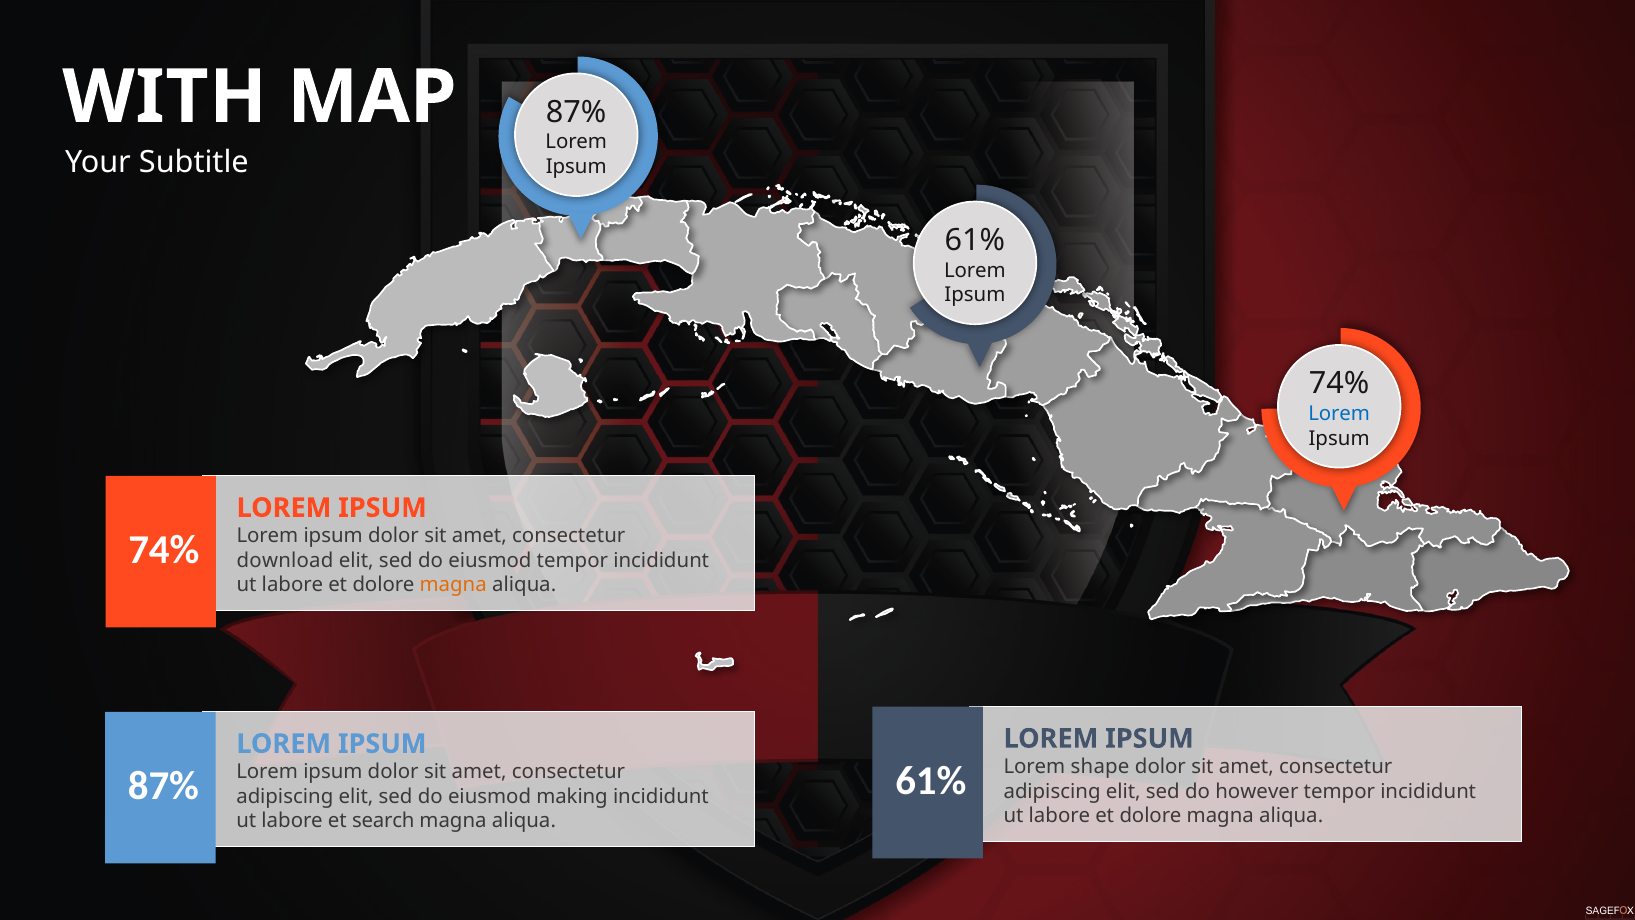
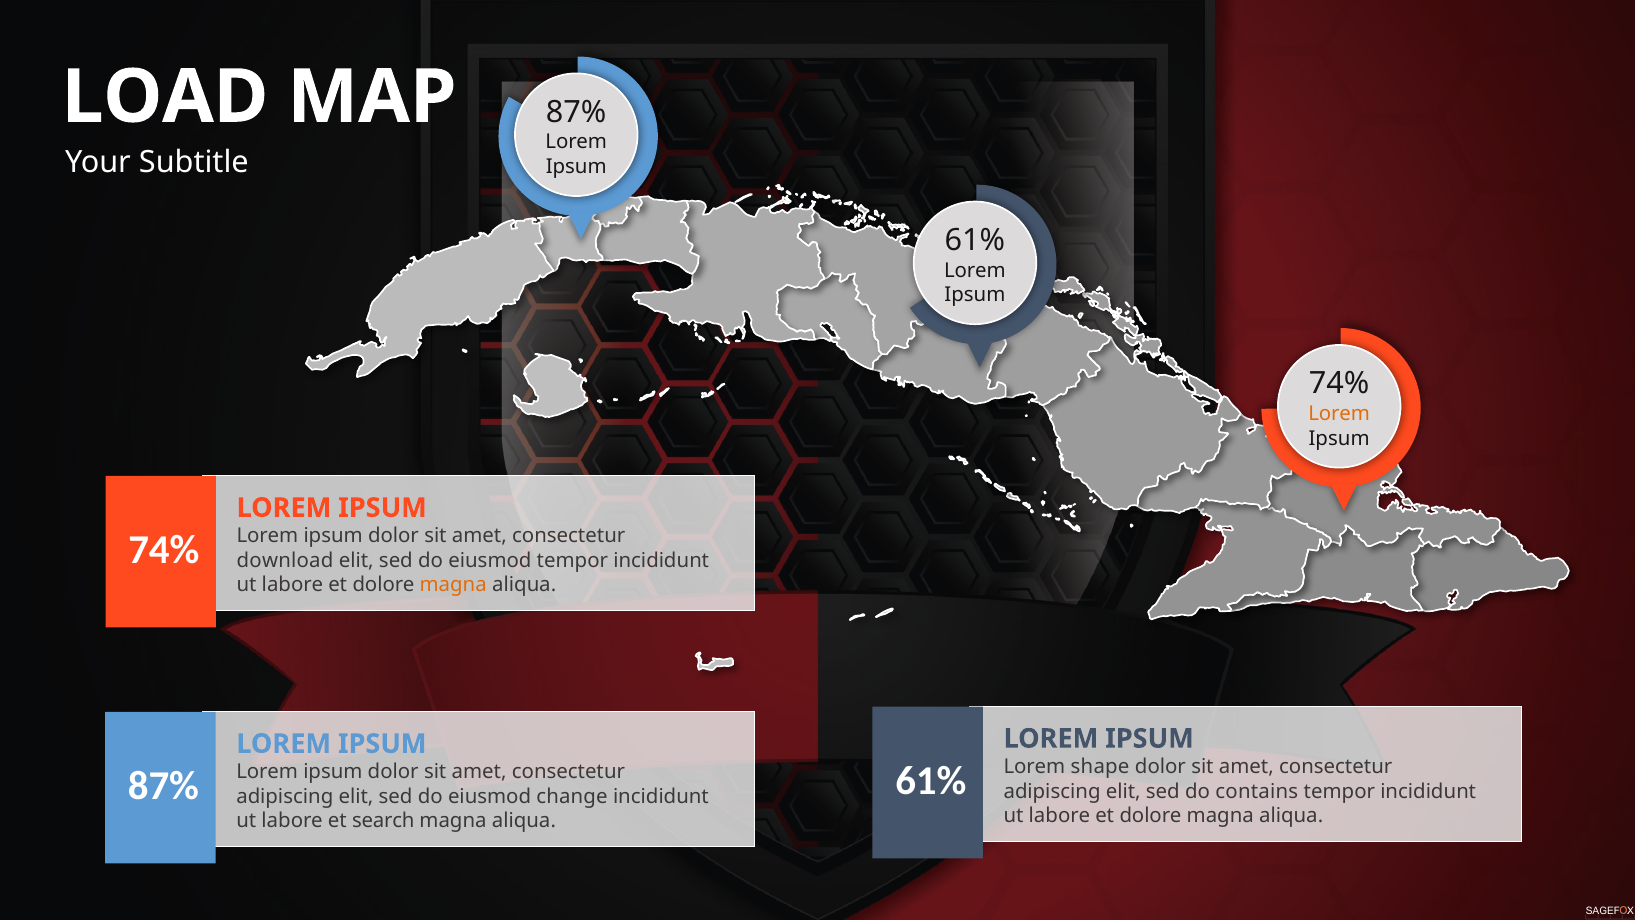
WITH: WITH -> LOAD (165, 97)
Lorem colour: blue -> orange (1339, 414)
however: however -> contains (1257, 791)
making: making -> change (572, 796)
